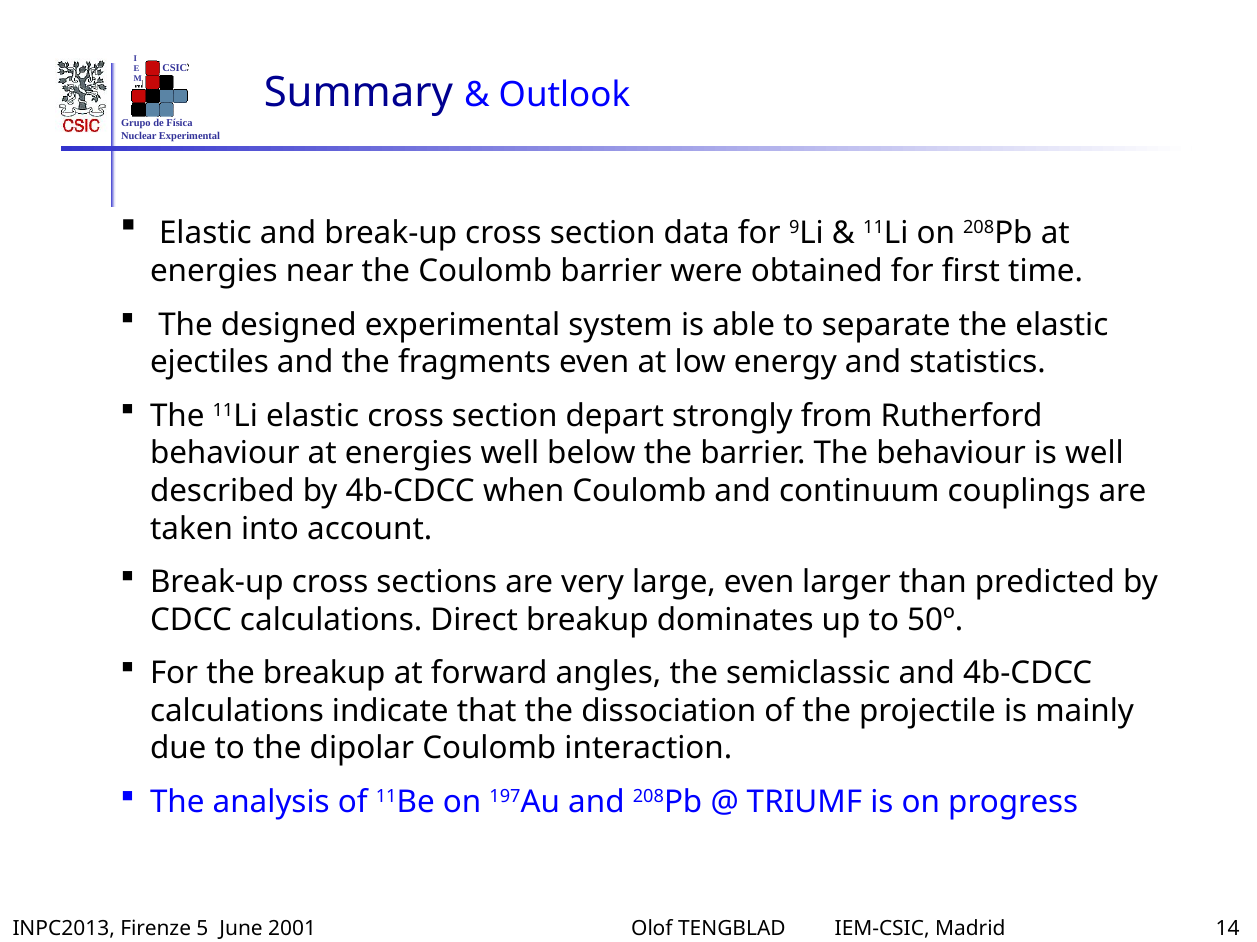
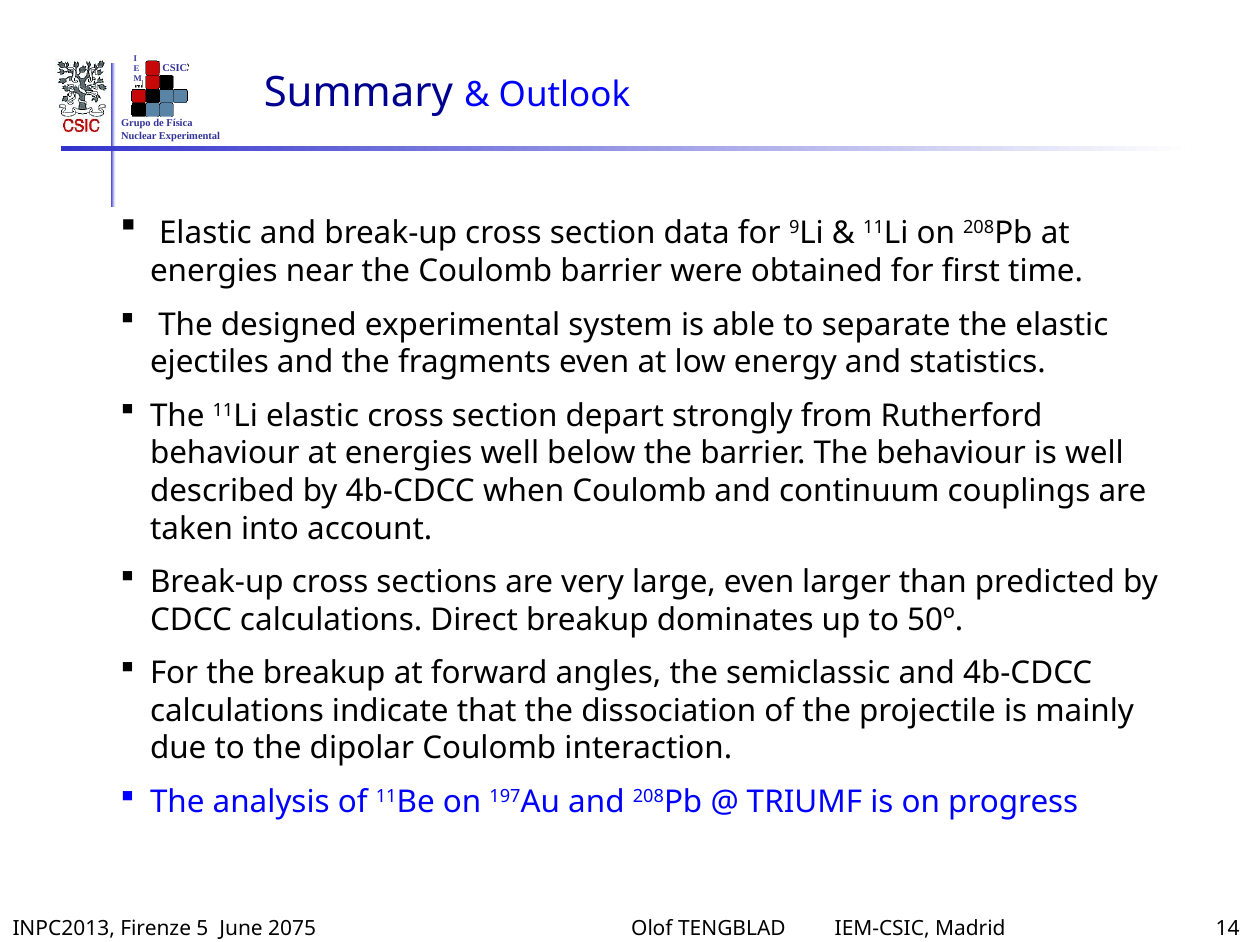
2001: 2001 -> 2075 (292, 929)
